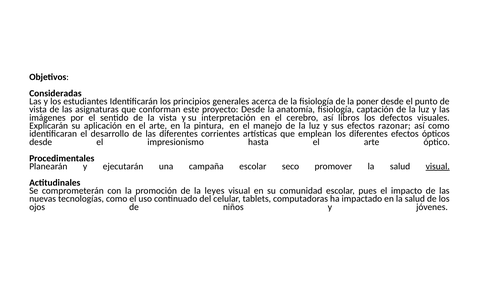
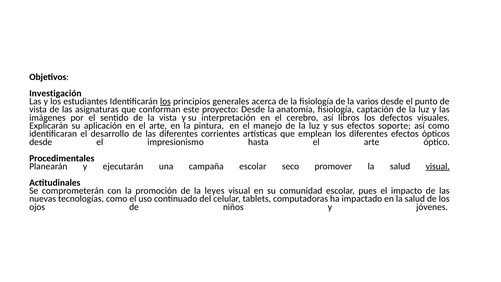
Consideradas: Consideradas -> Investigación (55, 93)
los underline: none -> present (165, 101)
poner: poner -> varios (367, 101)
razonar: razonar -> soporte (394, 126)
